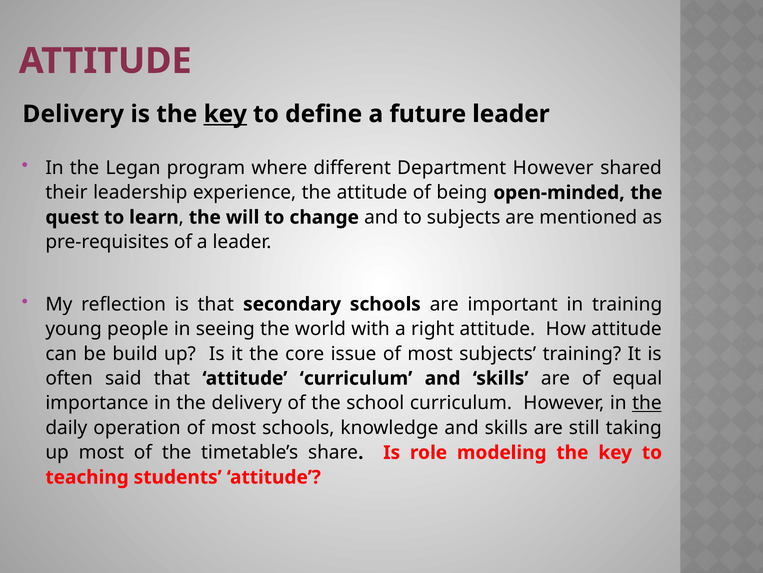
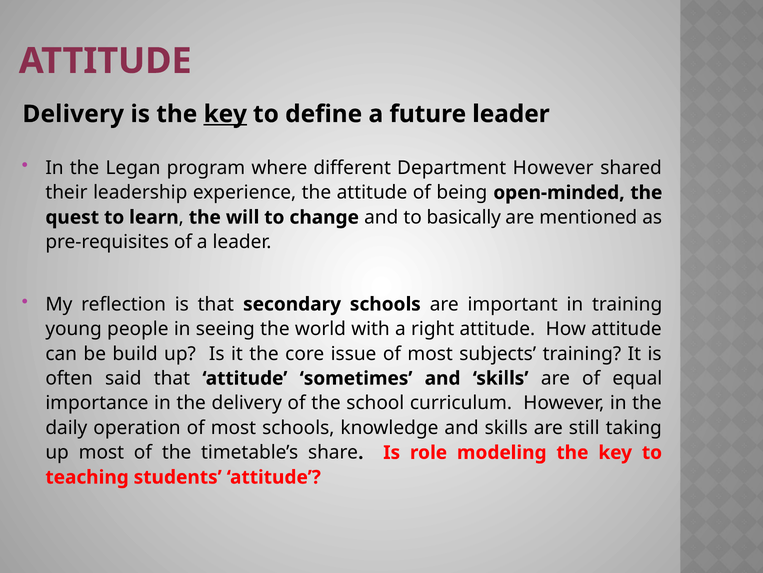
to subjects: subjects -> basically (464, 217)
attitude curriculum: curriculum -> sometimes (356, 378)
the underline: present -> none (647, 403)
